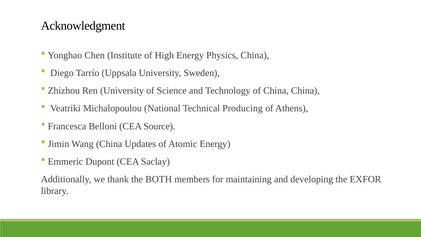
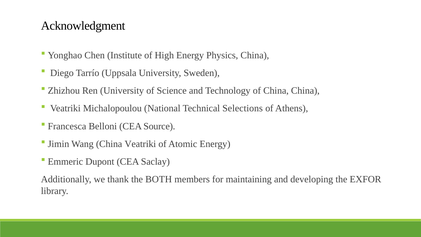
Producing: Producing -> Selections (243, 108)
China Updates: Updates -> Veatriki (140, 144)
